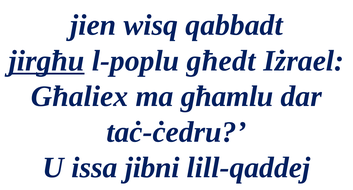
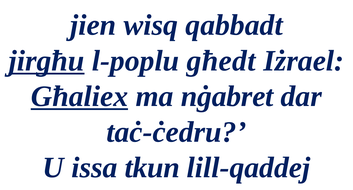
Għaliex underline: none -> present (79, 96)
għamlu: għamlu -> nġabret (227, 96)
jibni: jibni -> tkun (152, 168)
